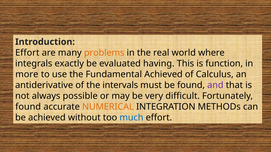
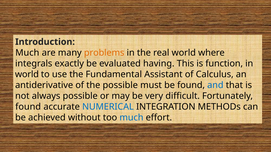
Effort: Effort -> Much (27, 53)
more: more -> world (27, 75)
Fundamental Achieved: Achieved -> Assistant (163, 75)
the intervals: intervals -> possible (120, 85)
and colour: purple -> blue (215, 85)
NUMERICAL colour: orange -> blue (108, 107)
